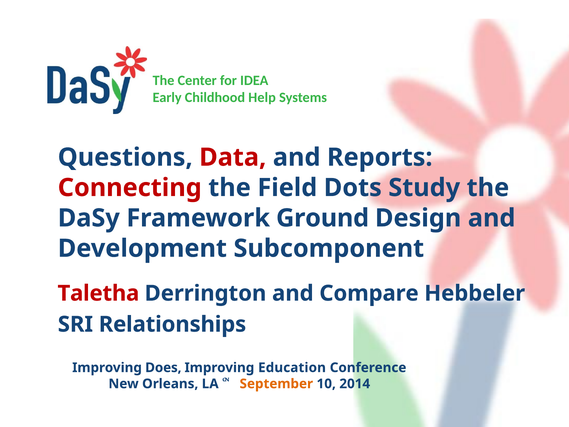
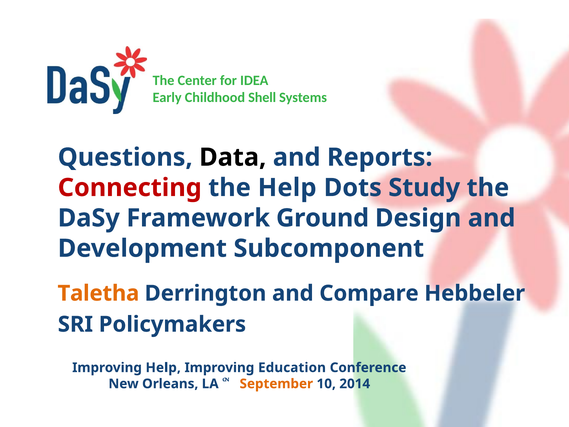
Help: Help -> Shell (262, 97)
Data colour: red -> black (233, 157)
the Field: Field -> Help (287, 188)
Taletha colour: red -> orange (98, 293)
Relationships: Relationships -> Policymakers (172, 324)
Improving Does: Does -> Help (163, 367)
